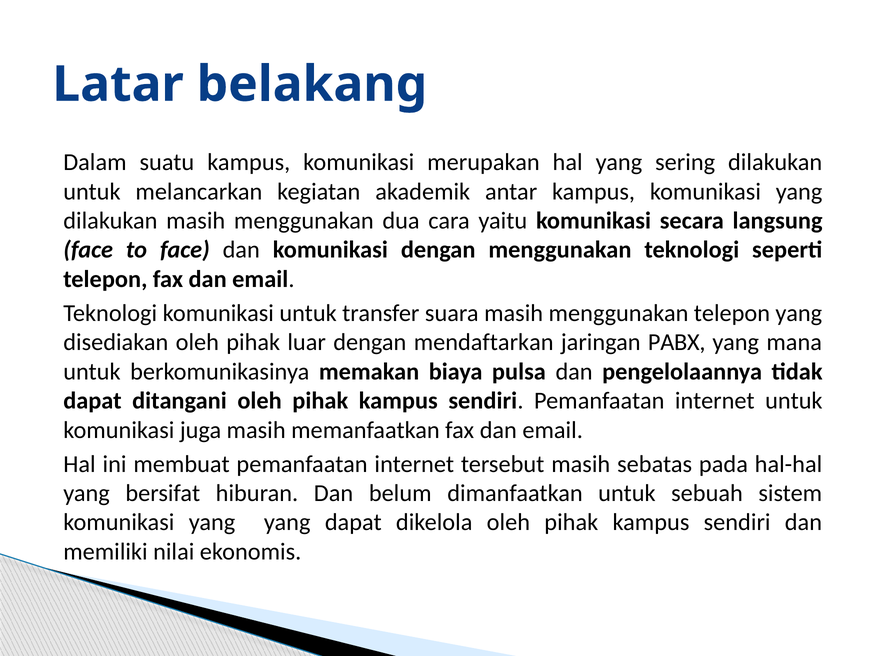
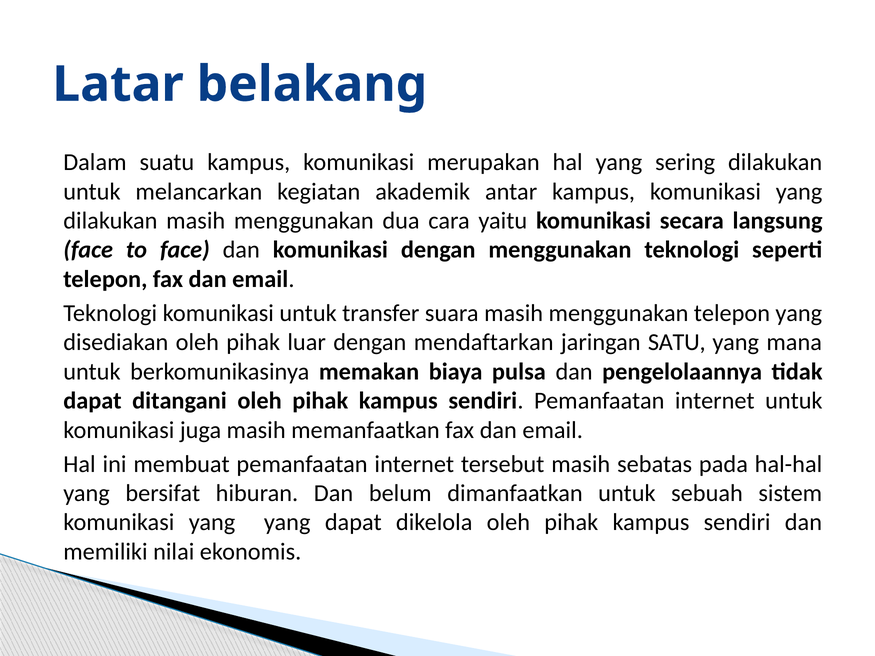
PABX: PABX -> SATU (677, 343)
